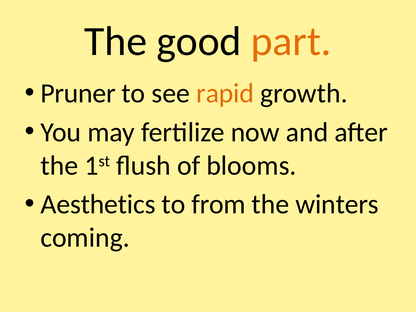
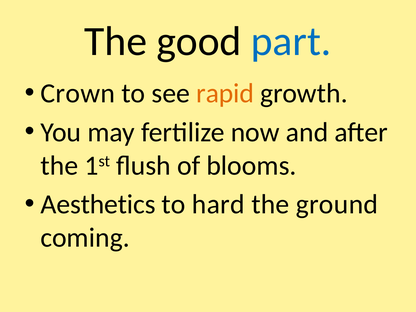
part colour: orange -> blue (291, 41)
Pruner: Pruner -> Crown (78, 93)
from: from -> hard (218, 204)
winters: winters -> ground (337, 204)
